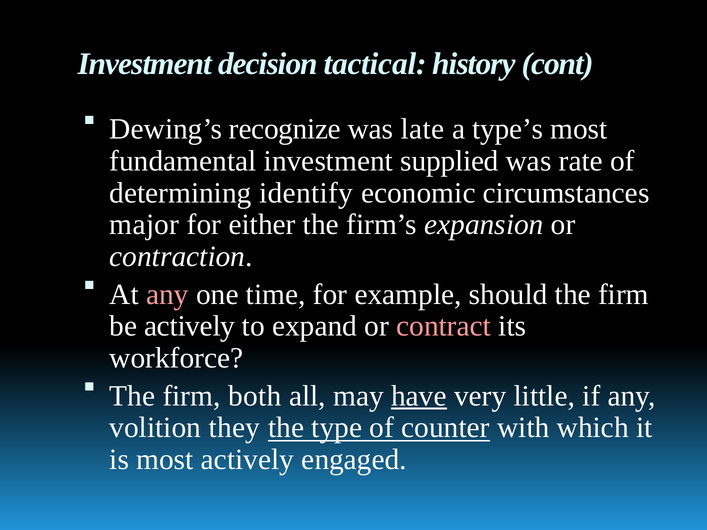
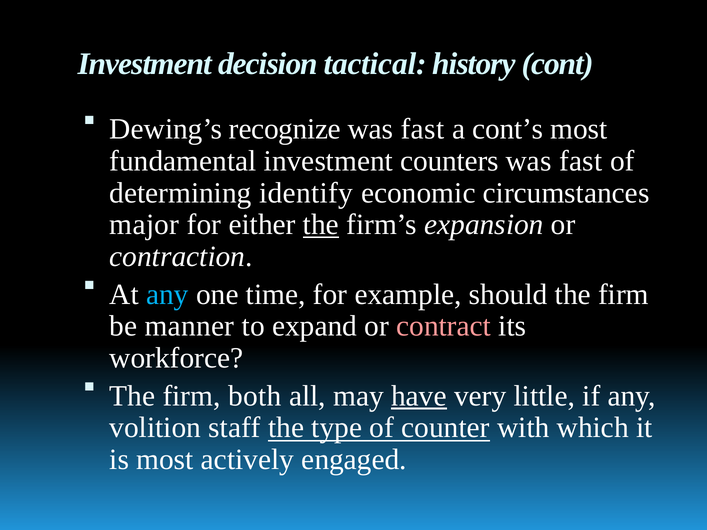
late: late -> fast (423, 129)
type’s: type’s -> cont’s (508, 129)
supplied: supplied -> counters (449, 161)
rate: rate -> fast (581, 161)
the underline: none -> present (321, 225)
any colour: pink -> light blue (167, 295)
be actively: actively -> manner (189, 326)
they: they -> staff (235, 428)
